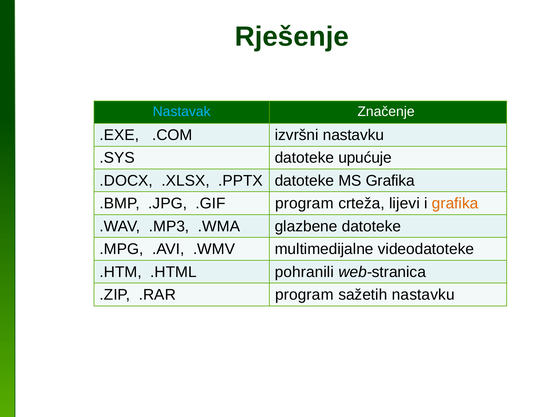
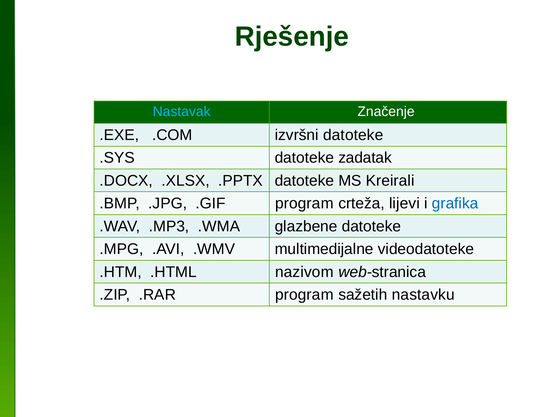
izvršni nastavku: nastavku -> datoteke (353, 135)
upućuje: upućuje -> zadatak (365, 158)
MS Grafika: Grafika -> Kreirali (390, 181)
grafika colour: orange -> blue (455, 203)
pohranili: pohranili -> nazivom (304, 272)
